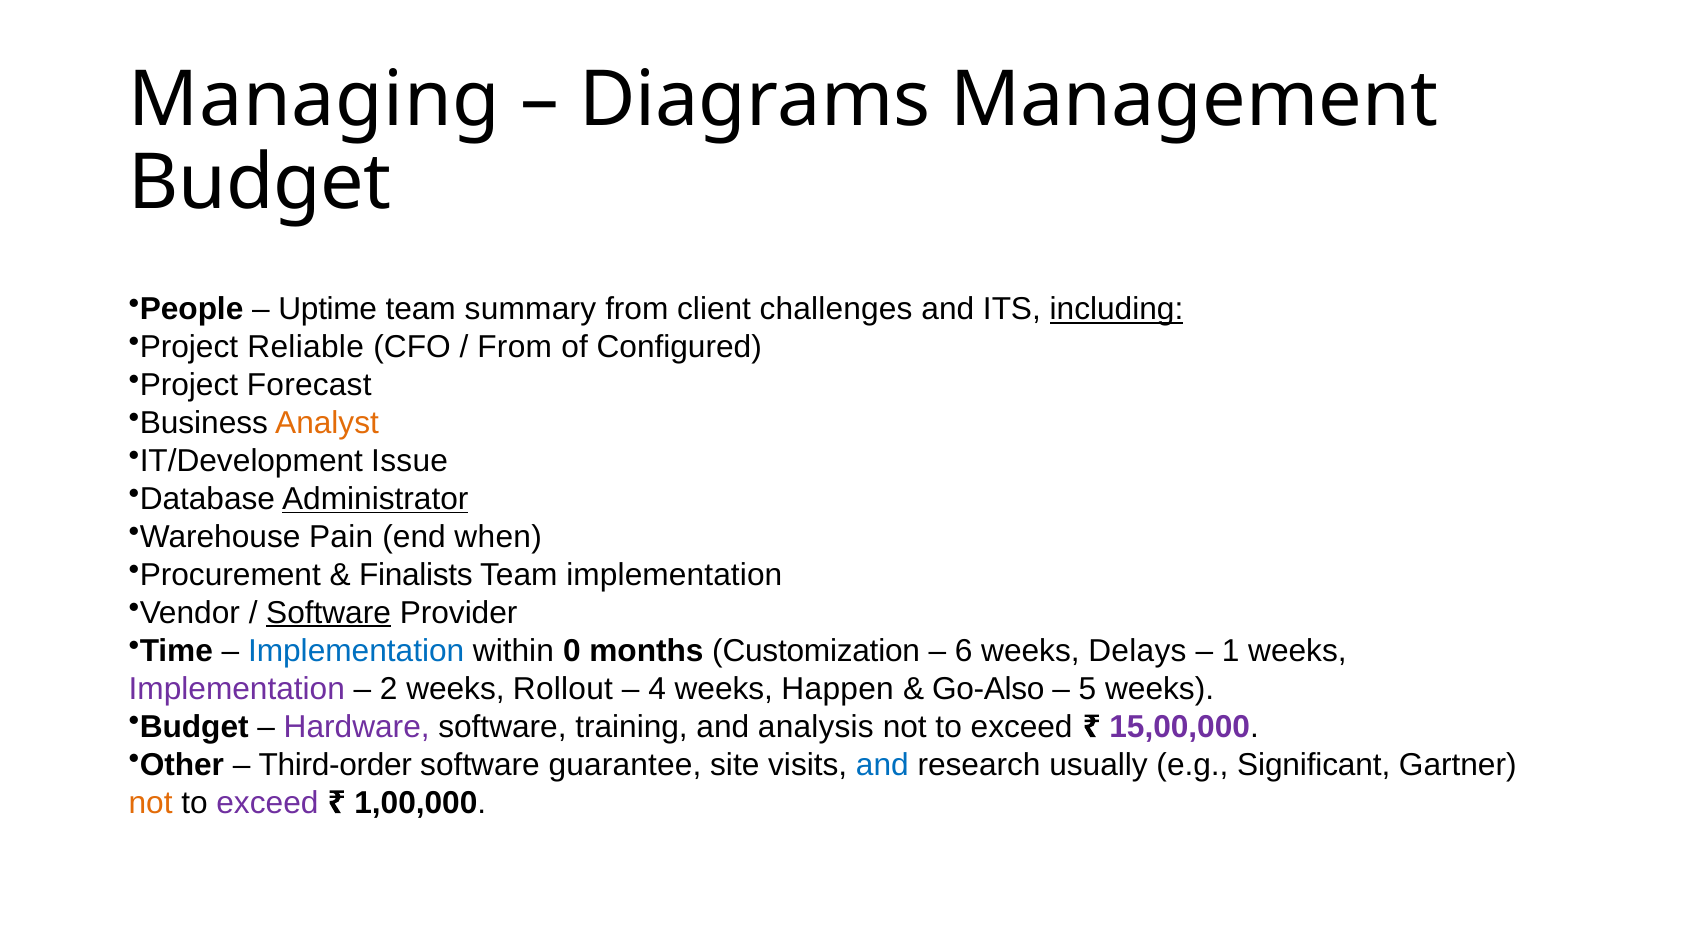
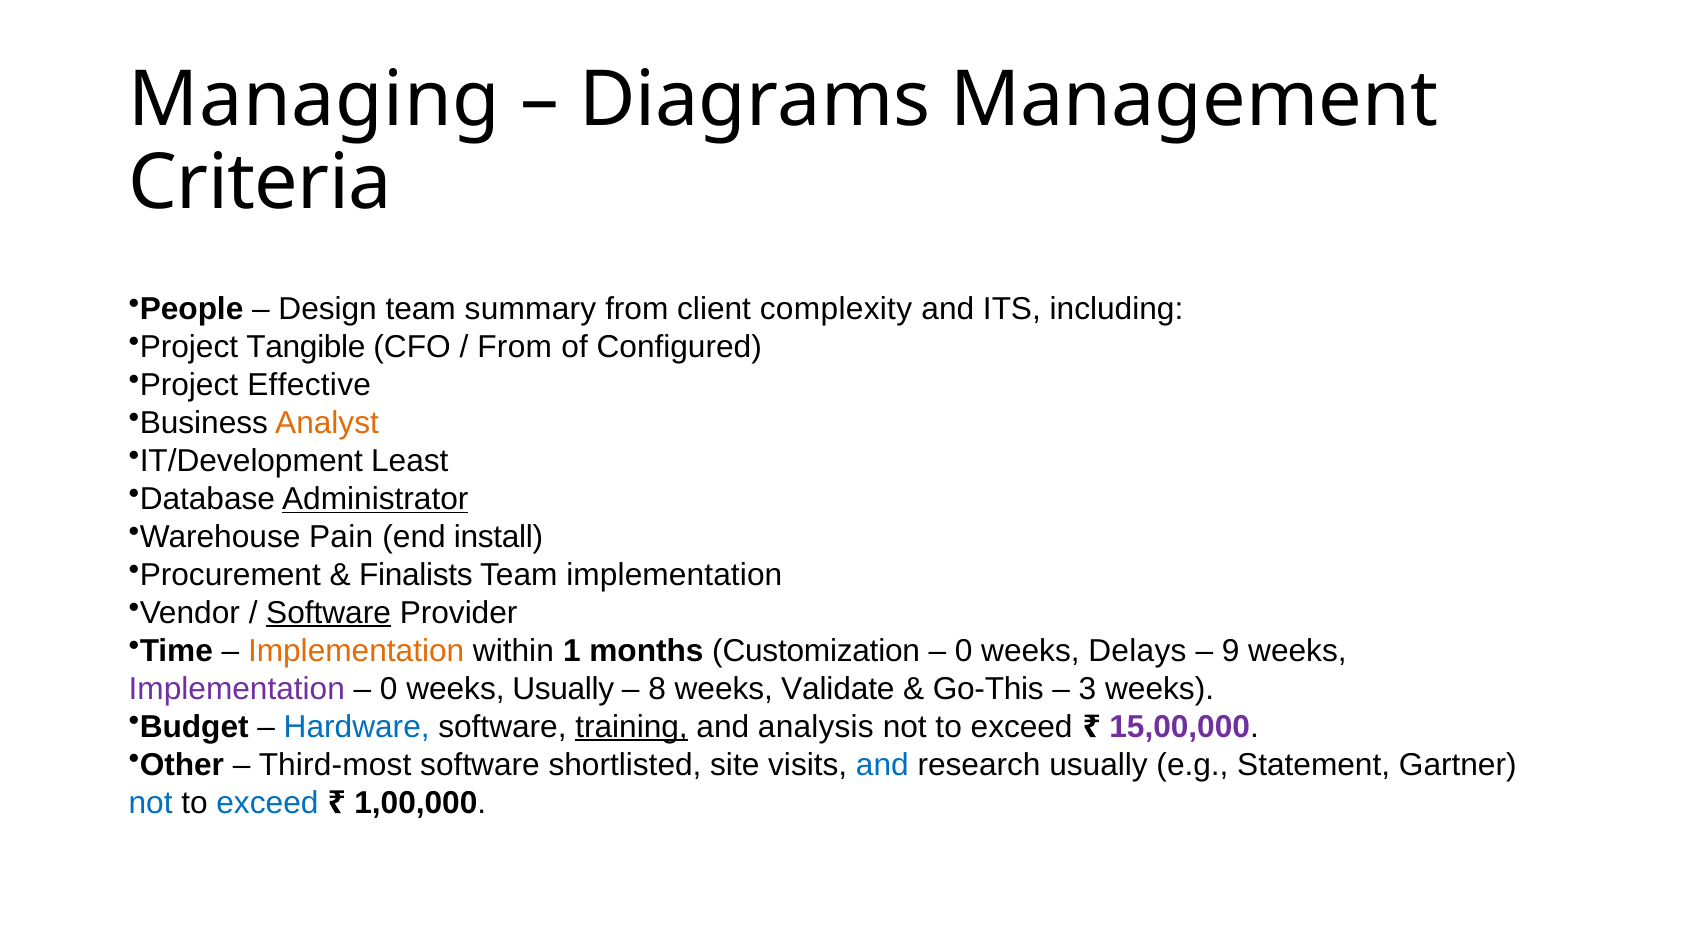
Budget: Budget -> Criteria (260, 184)
Uptime: Uptime -> Design (328, 309)
challenges: challenges -> complexity (836, 309)
including underline: present -> none (1116, 309)
Reliable: Reliable -> Tangible (306, 347)
Forecast: Forecast -> Effective (309, 385)
Issue: Issue -> Least (410, 461)
when: when -> install (498, 537)
Implementation colour: blue -> orange (356, 651)
0: 0 -> 1 (572, 651)
6: 6 -> 0 (964, 651)
1: 1 -> 9 (1231, 651)
2: 2 -> 0 (389, 689)
weeks Rollout: Rollout -> Usually (563, 689)
4: 4 -> 8 (657, 689)
Happen: Happen -> Validate (838, 689)
Go-Also: Go-Also -> Go-This (988, 689)
5: 5 -> 3 (1087, 689)
Hardware colour: purple -> blue (357, 727)
training underline: none -> present (632, 727)
Third-order: Third-order -> Third-most (335, 765)
guarantee: guarantee -> shortlisted (625, 765)
Significant: Significant -> Statement (1314, 765)
not colour: orange -> blue (151, 803)
exceed colour: purple -> blue (267, 803)
